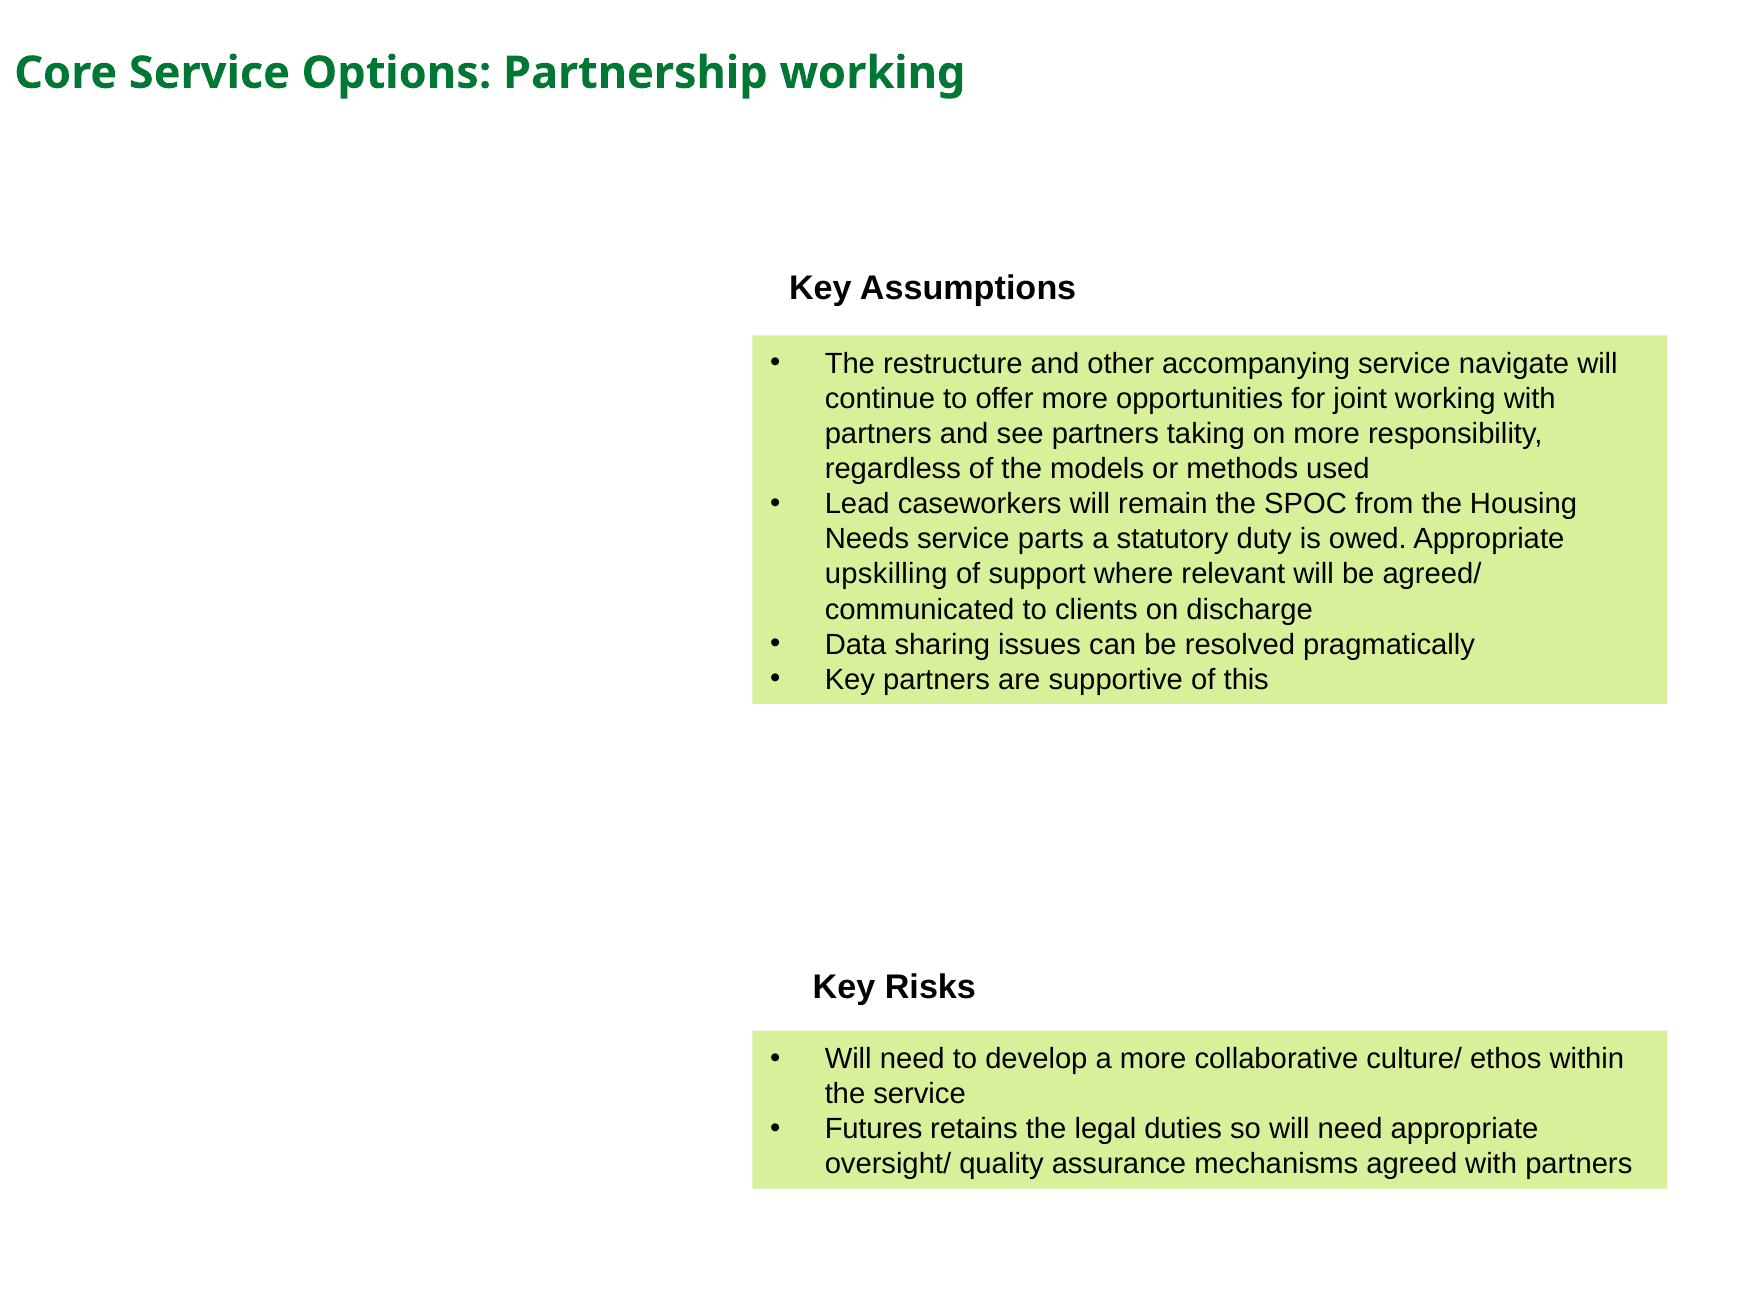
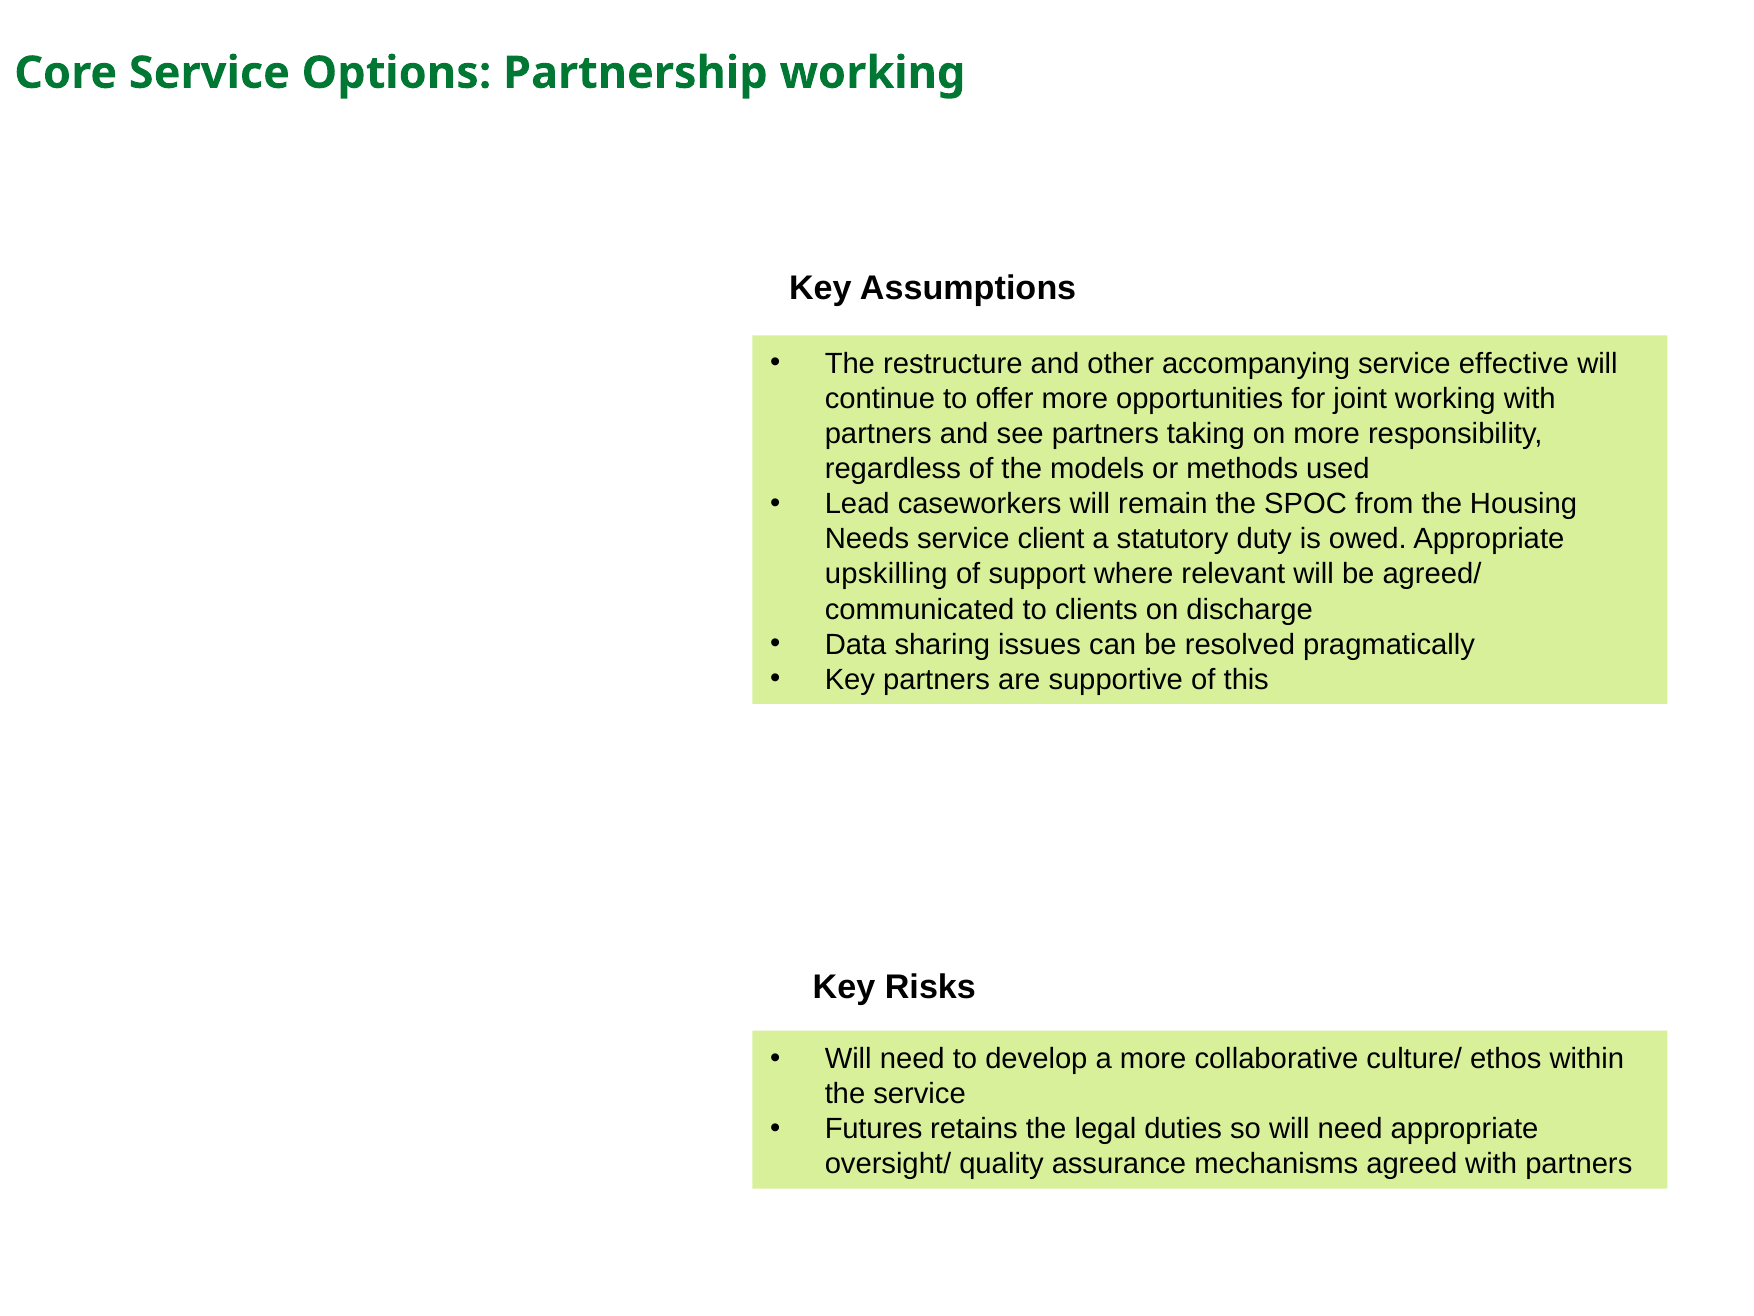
navigate: navigate -> effective (1514, 364)
parts: parts -> client (1051, 539)
